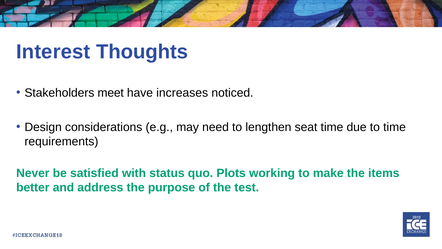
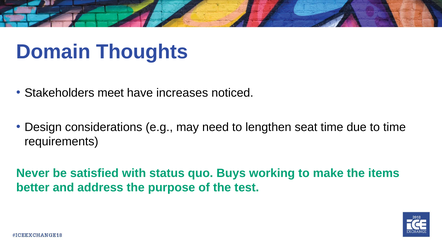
Interest: Interest -> Domain (53, 52)
Plots: Plots -> Buys (231, 173)
